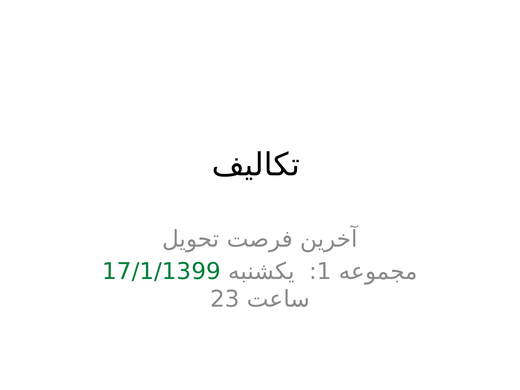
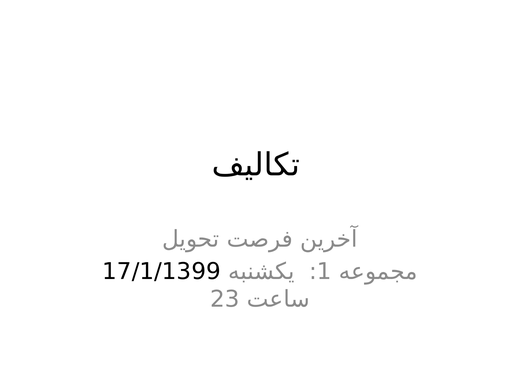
17/1/1399 colour: green -> black (162, 271)
